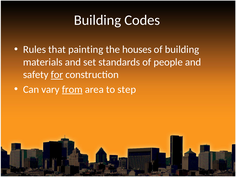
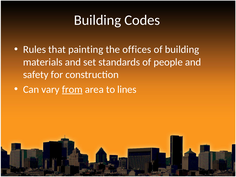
houses: houses -> offices (137, 50)
for underline: present -> none (57, 75)
step: step -> lines (127, 89)
